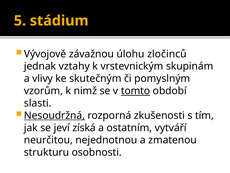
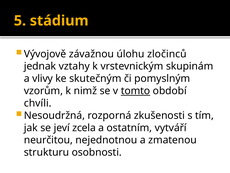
slasti: slasti -> chvíli (38, 103)
Nesoudržná underline: present -> none (54, 115)
získá: získá -> zcela (84, 127)
